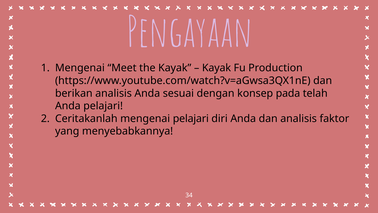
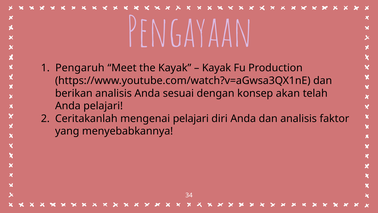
Mengenai: Mengenai -> Pengaruh (80, 68)
pada: pada -> akan (288, 93)
